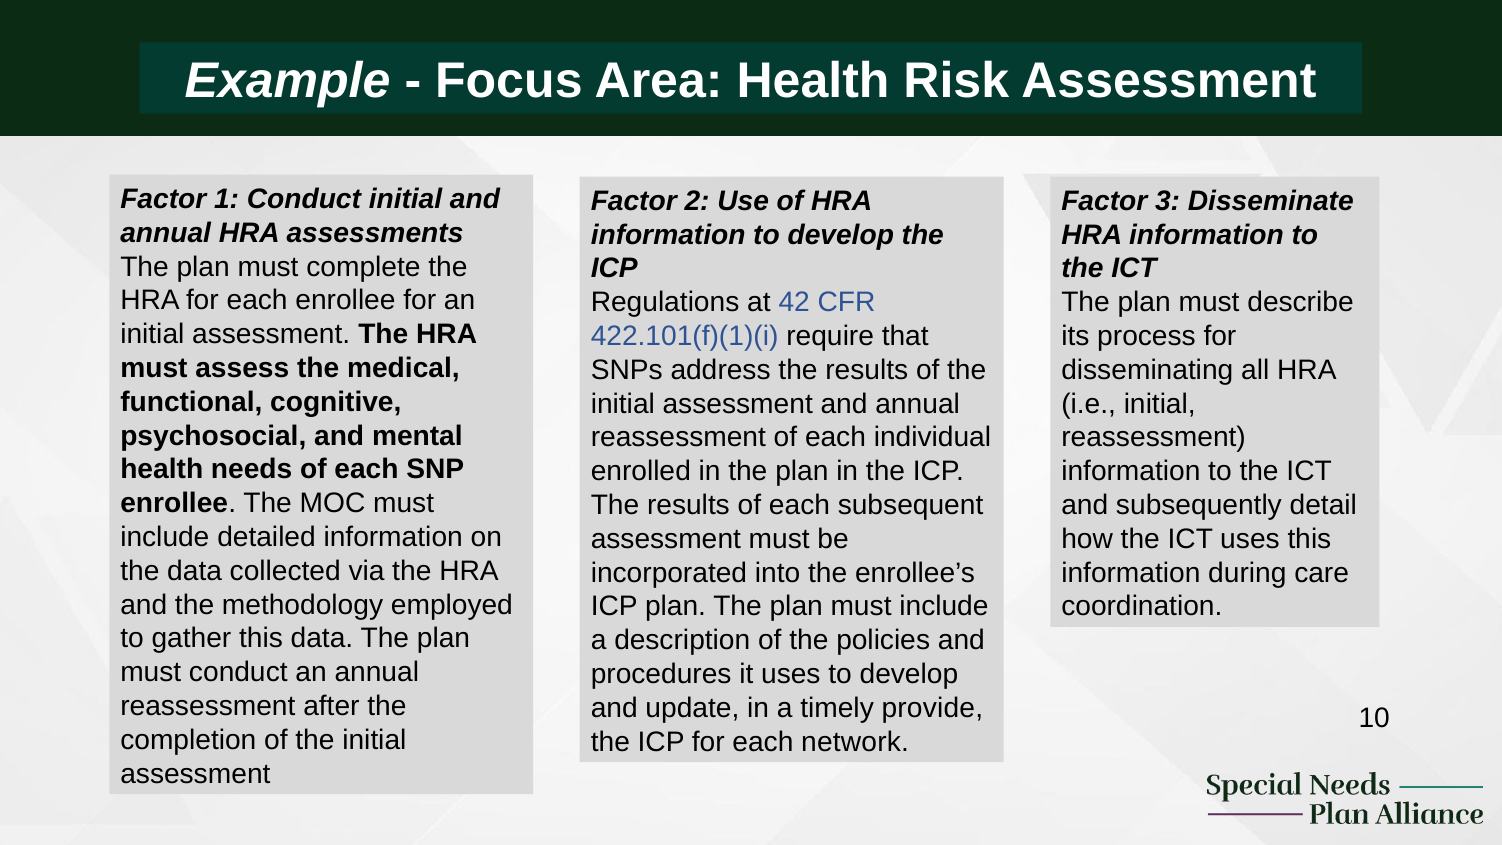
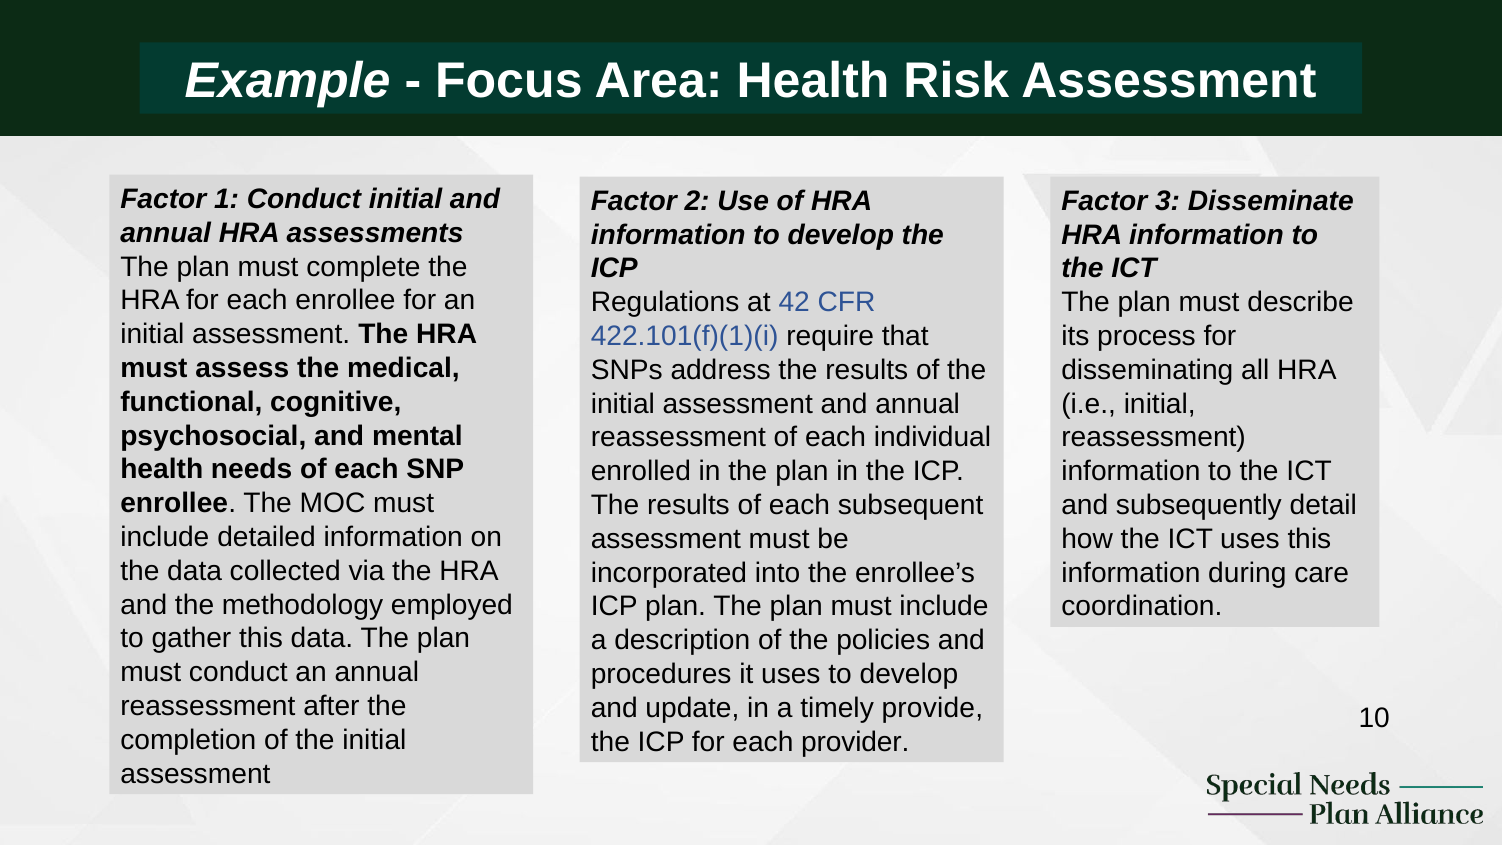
network: network -> provider (855, 742)
